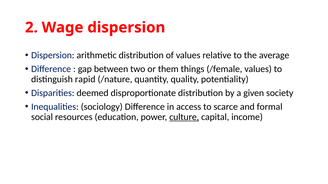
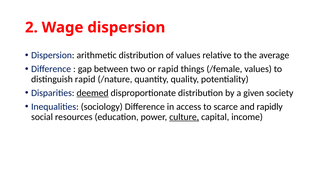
or them: them -> rapid (168, 69)
deemed underline: none -> present (93, 93)
formal: formal -> rapidly (270, 107)
